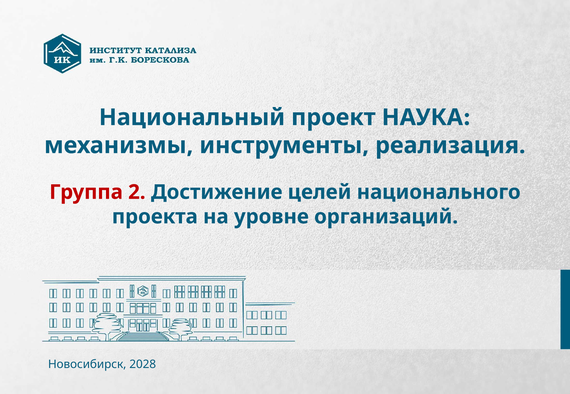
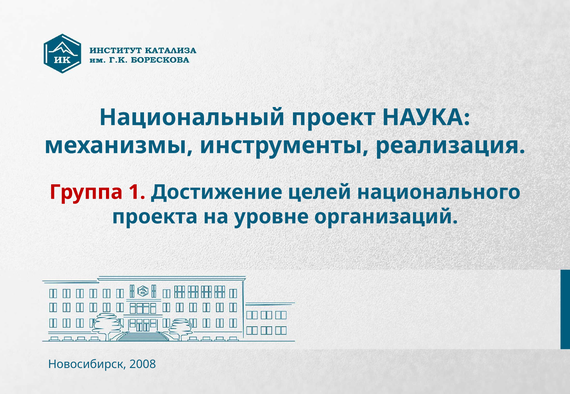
2: 2 -> 1 (137, 192)
2028: 2028 -> 2008 (143, 365)
